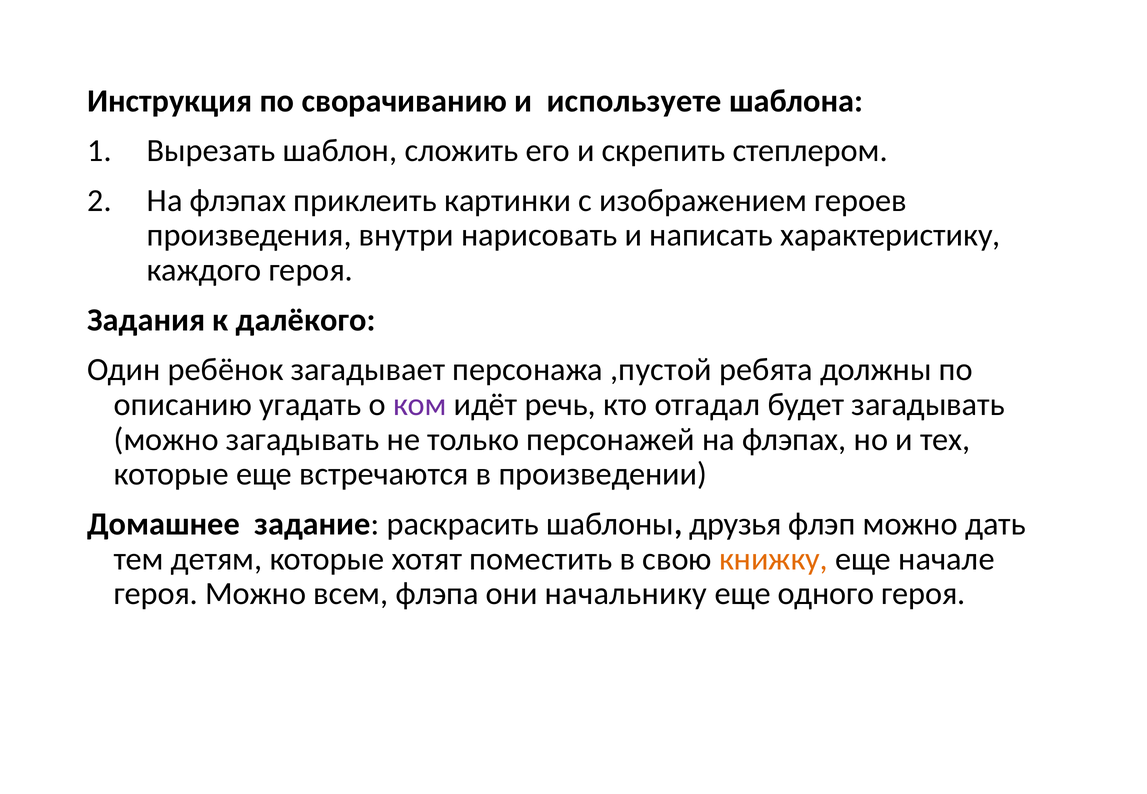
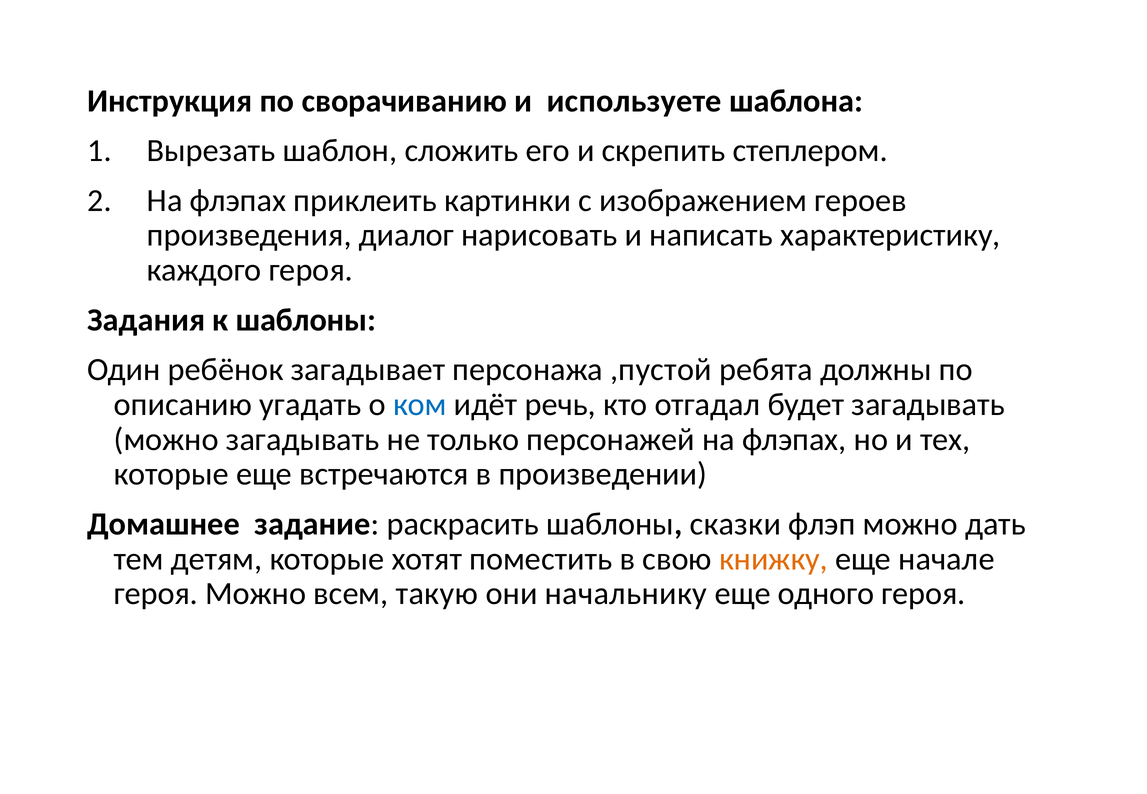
внутри: внутри -> диалог (406, 235)
к далёкого: далёкого -> шаблоны (306, 320)
ком colour: purple -> blue (420, 404)
друзья: друзья -> сказки (735, 524)
флэпа: флэпа -> такую (437, 594)
